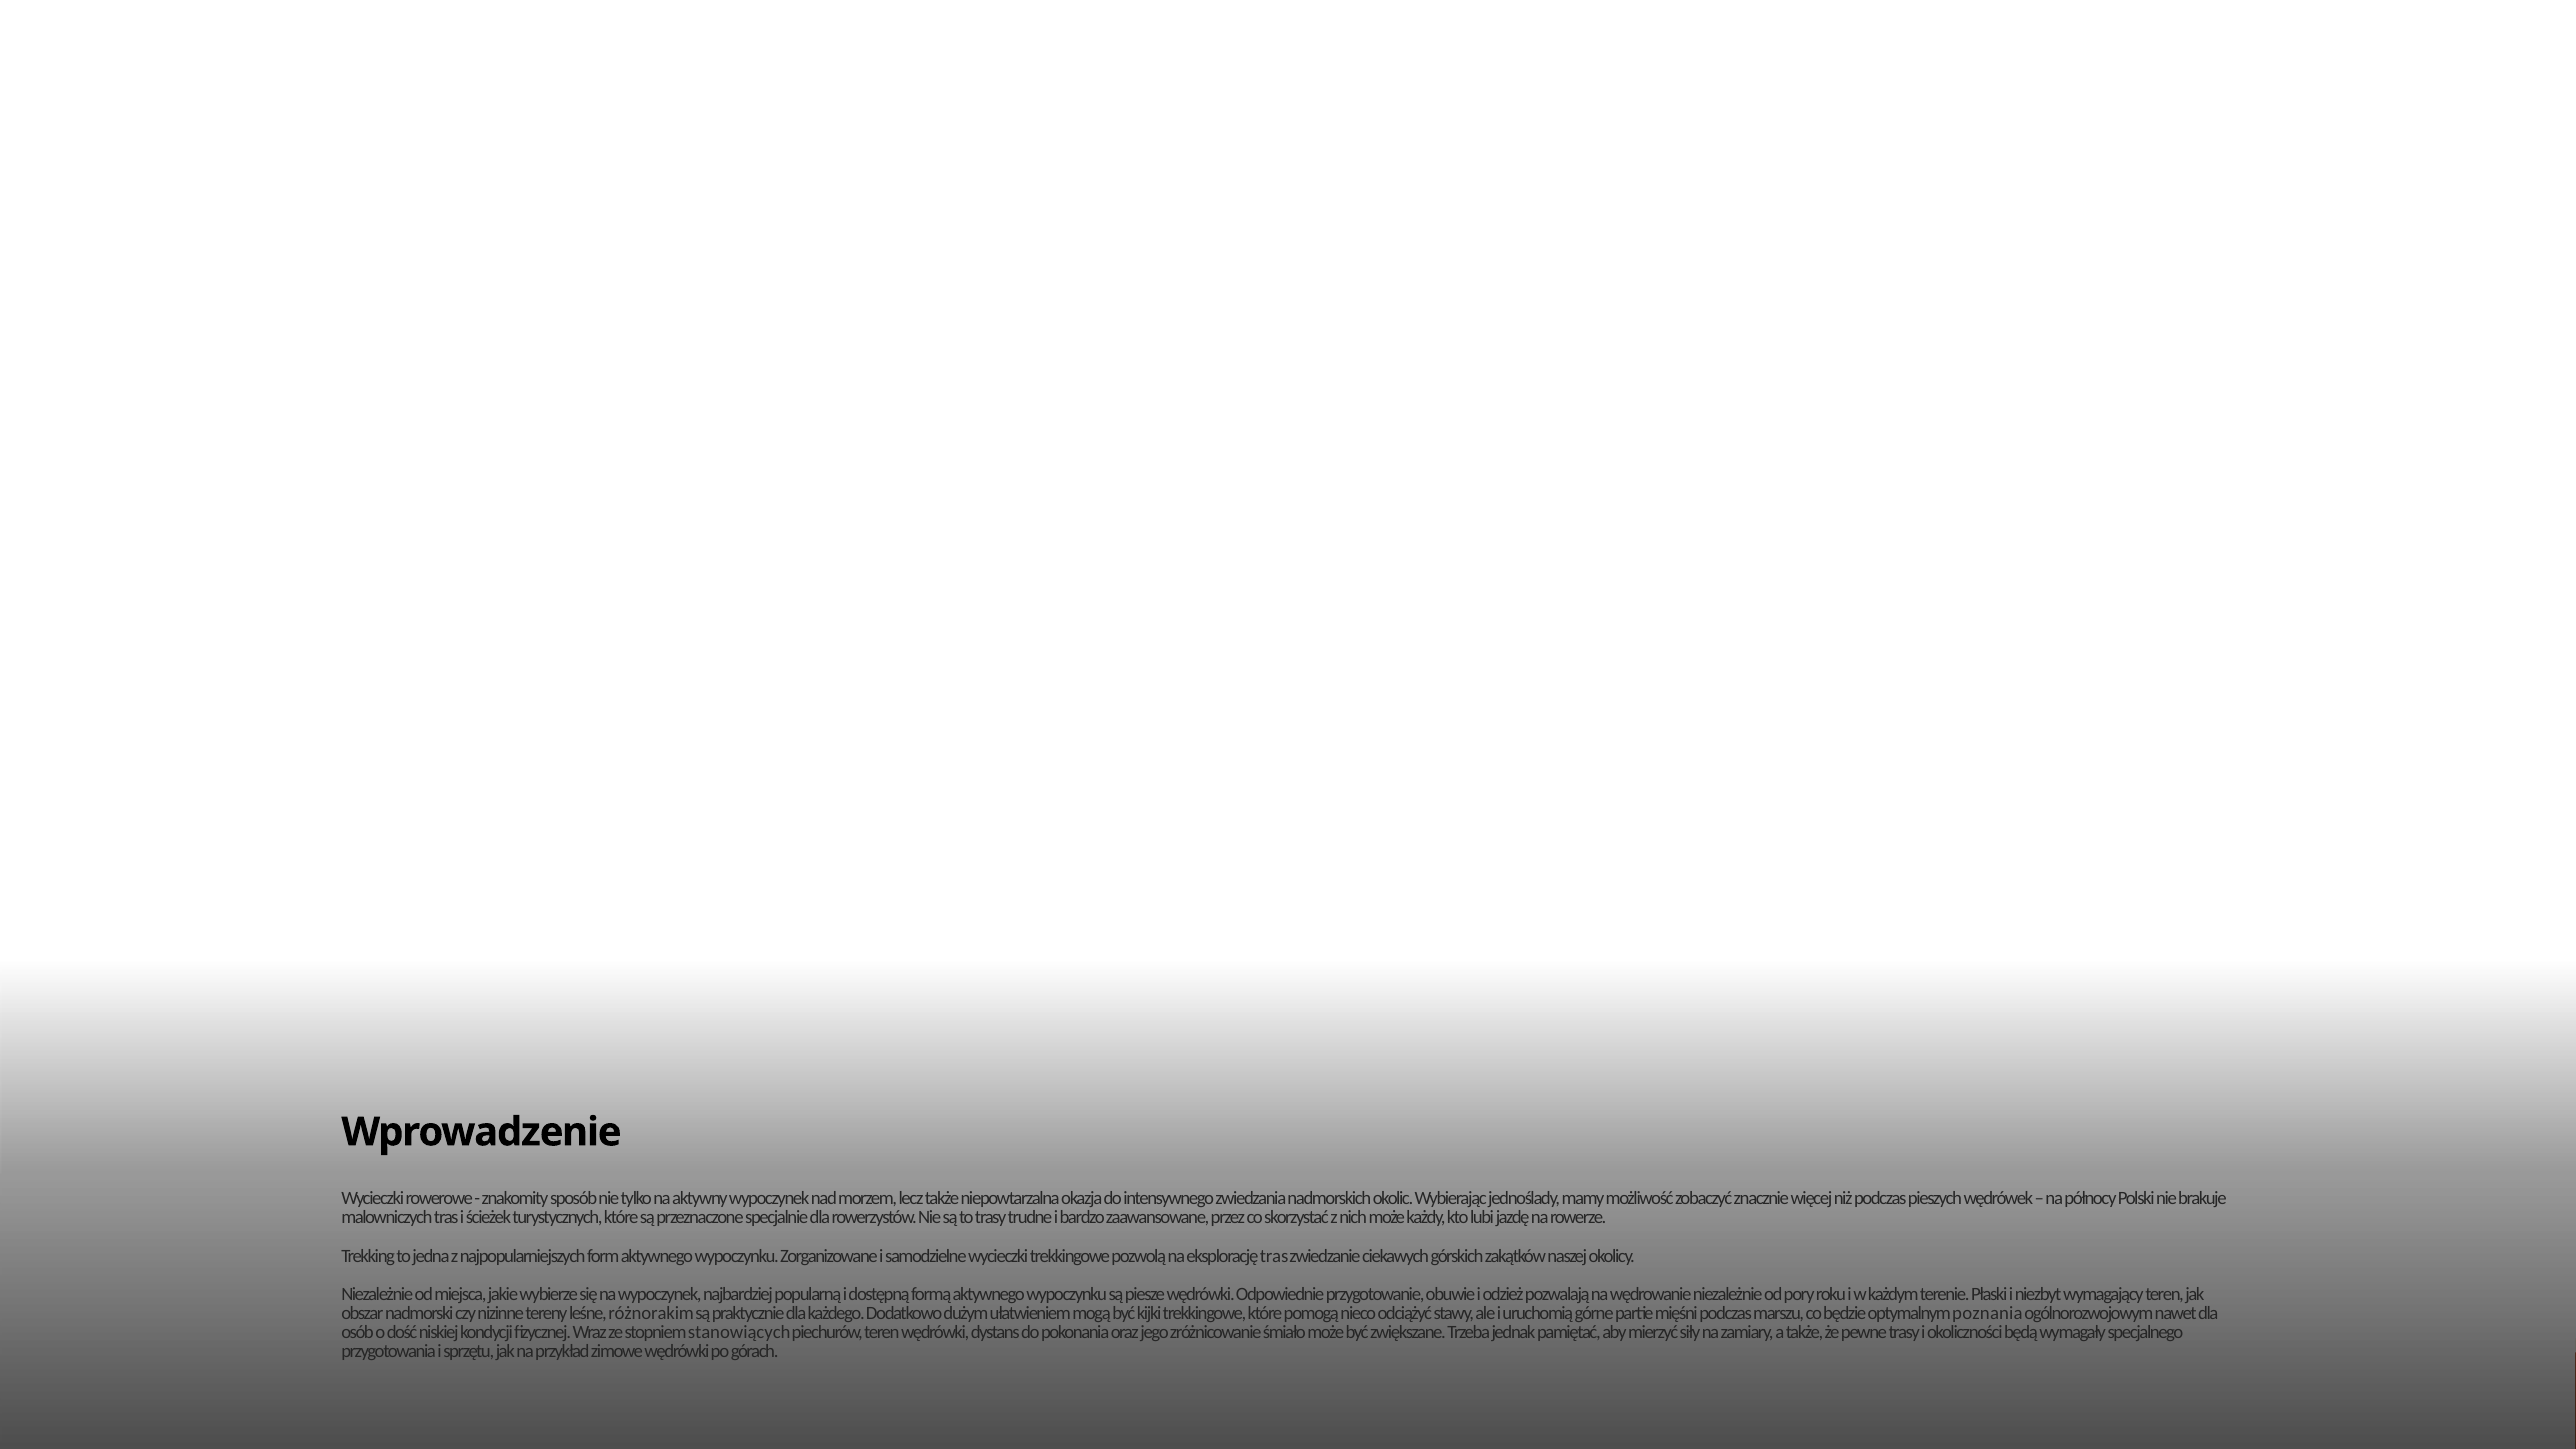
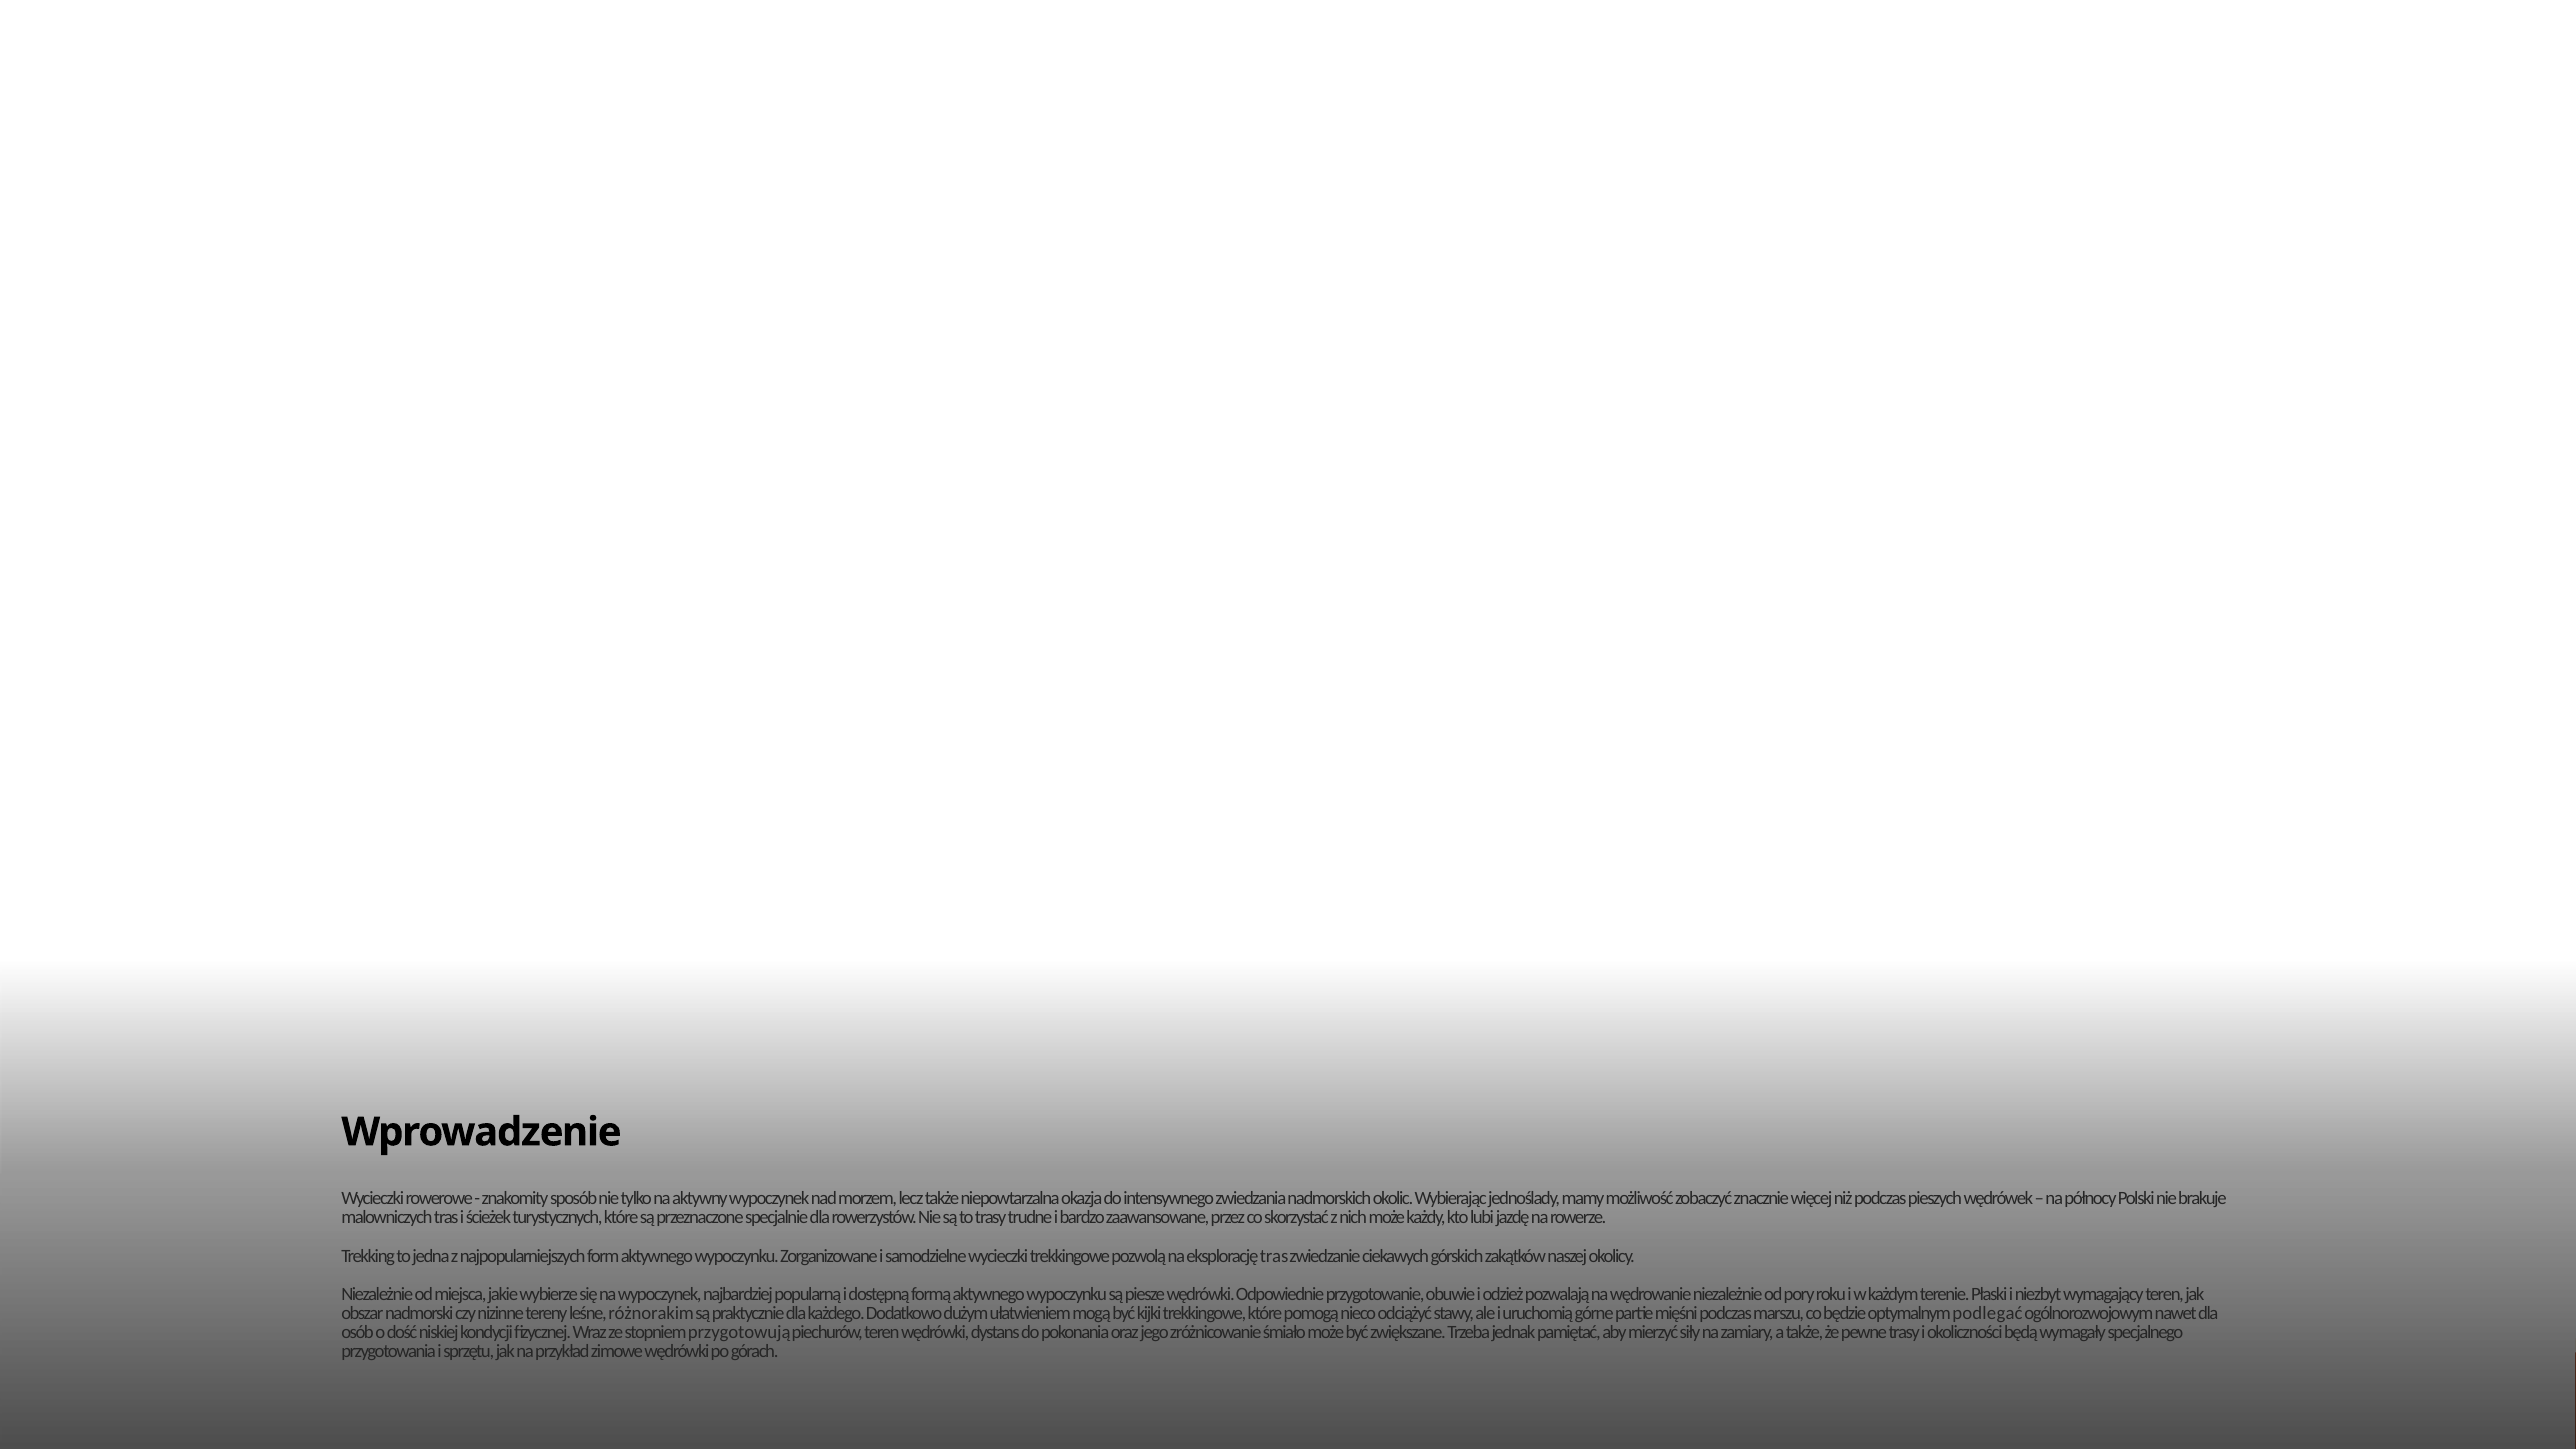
poznania: poznania -> podlegać (1987, 1313)
stanowiących: stanowiących -> przygotowują (739, 1332)
